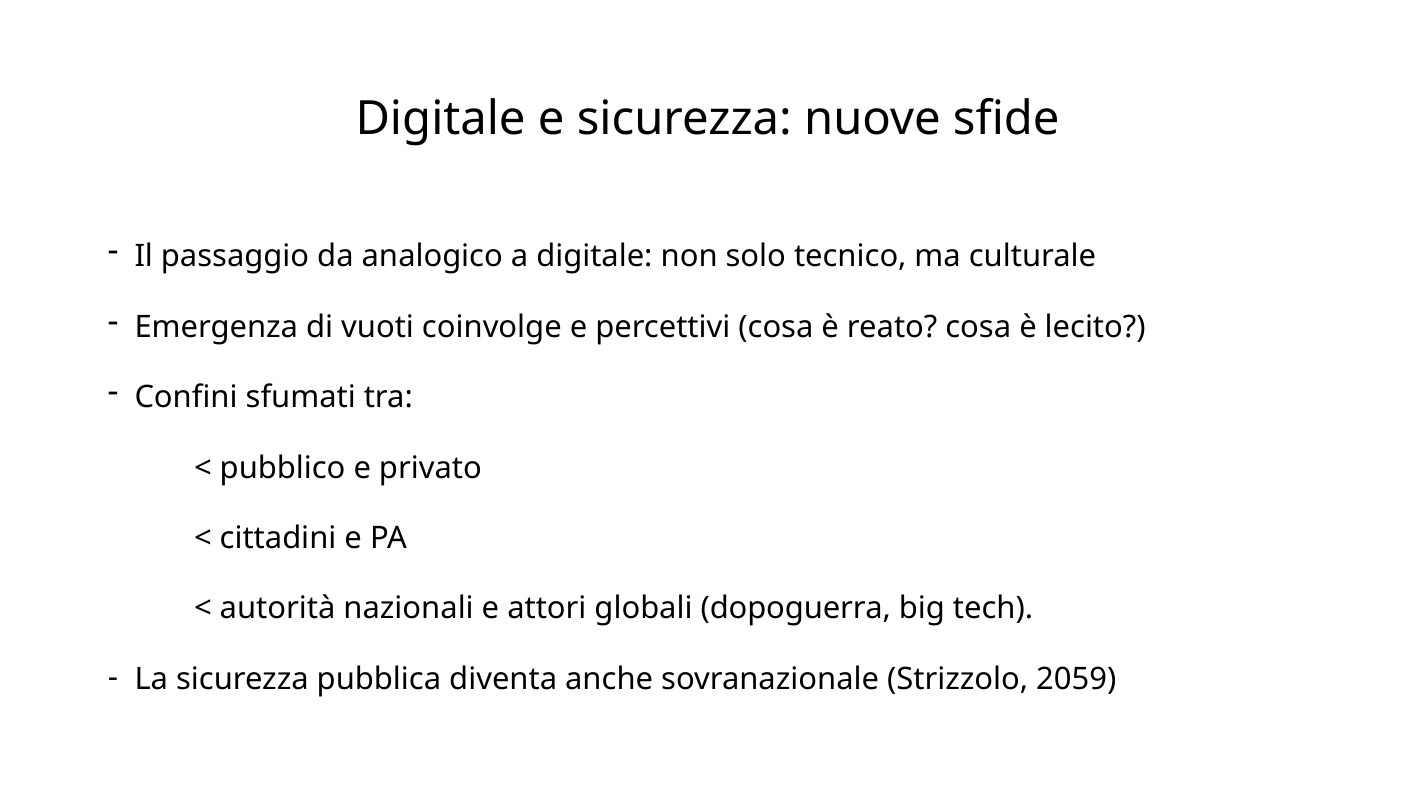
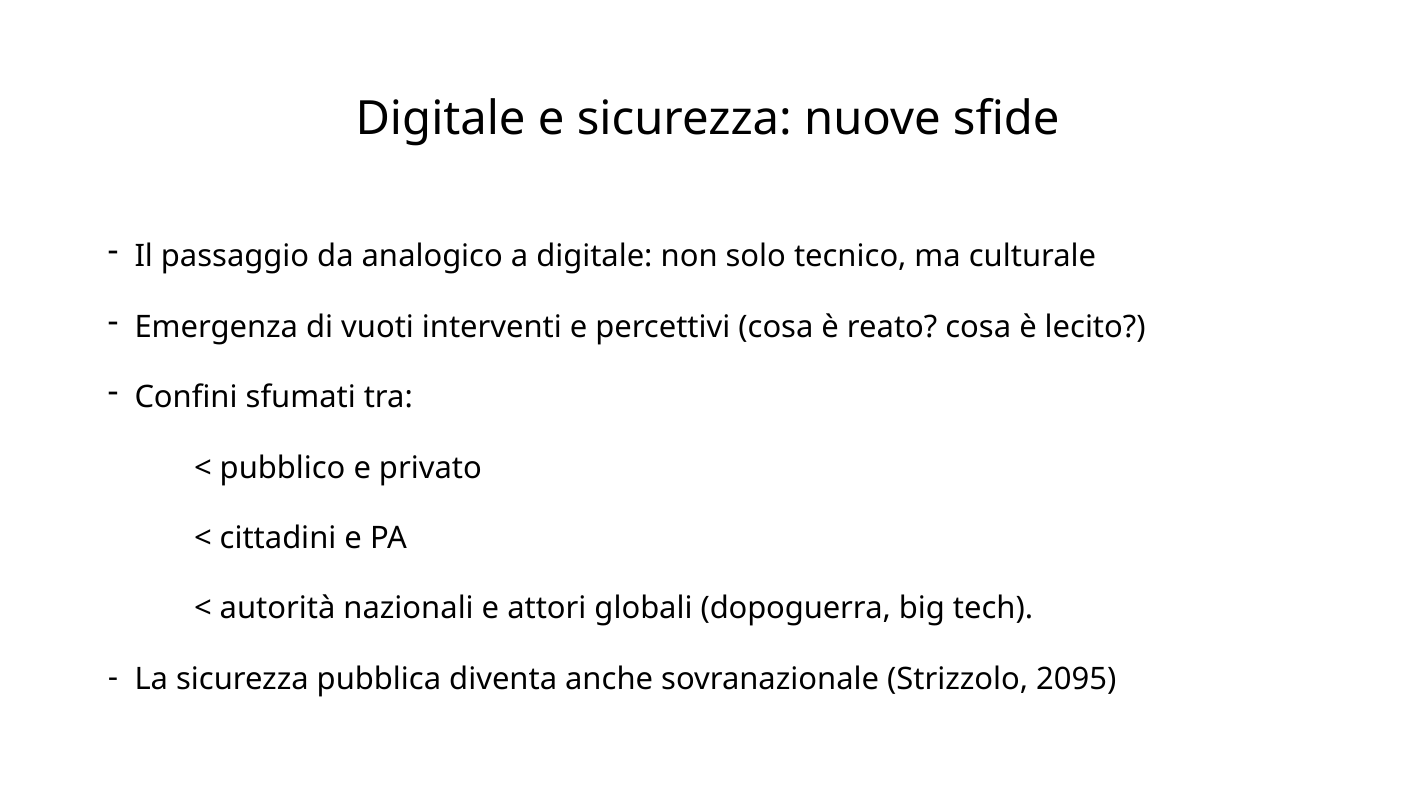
coinvolge: coinvolge -> interventi (492, 327)
2059: 2059 -> 2095 (1076, 680)
